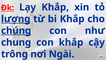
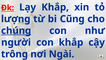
lượng underline: present -> none (16, 19)
bi Khắp: Khắp -> Cũng (72, 19)
chung: chung -> người (16, 42)
